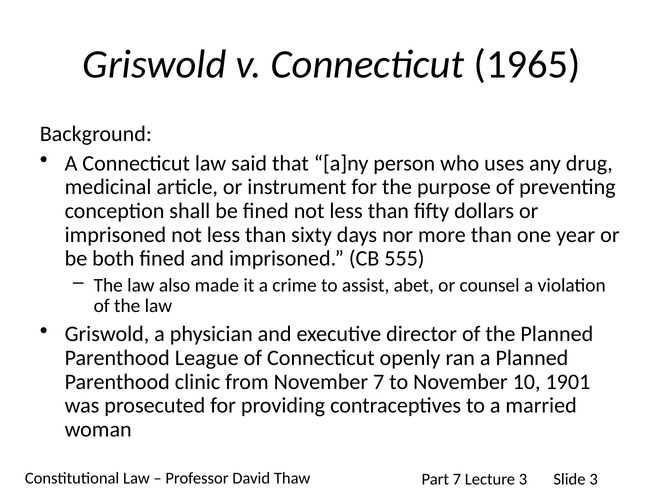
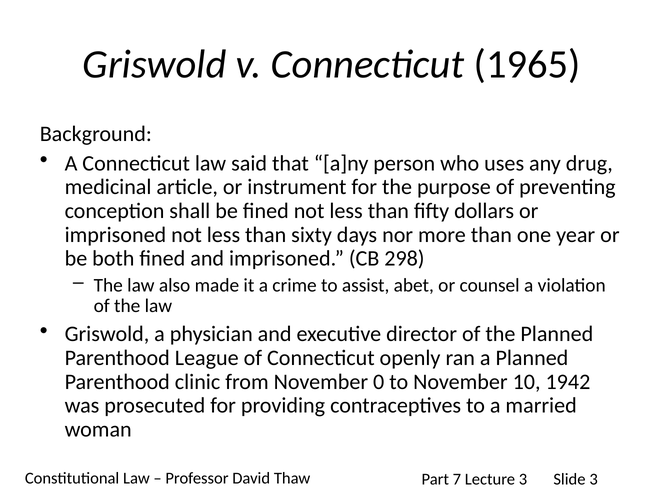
555: 555 -> 298 (404, 259)
November 7: 7 -> 0 (379, 382)
1901: 1901 -> 1942 (568, 382)
